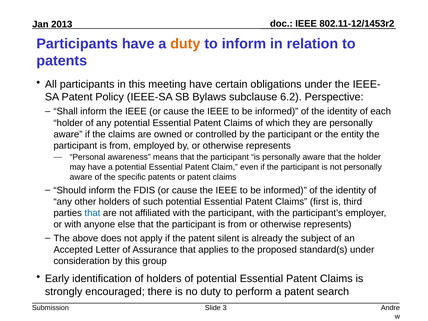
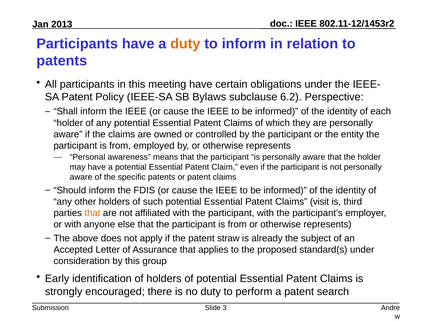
first: first -> visit (319, 202)
that colour: blue -> orange (92, 213)
silent: silent -> straw (228, 238)
